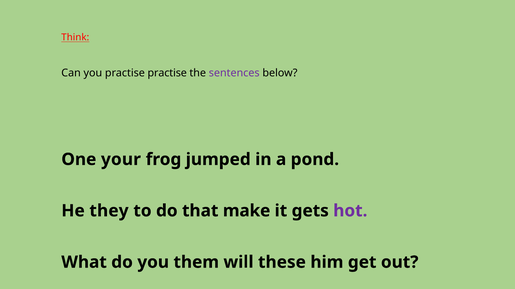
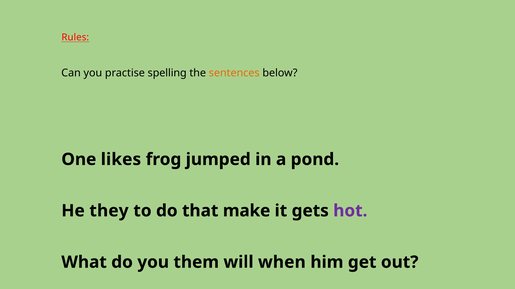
Think: Think -> Rules (75, 38)
practise practise: practise -> spelling (167, 73)
sentences colour: purple -> orange (234, 73)
your: your -> likes (121, 160)
these: these -> when (282, 263)
